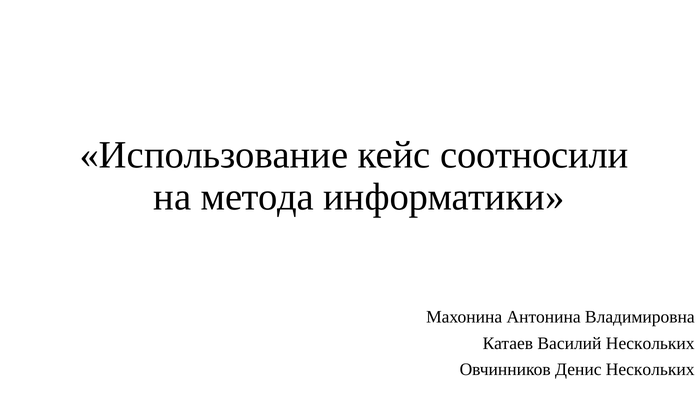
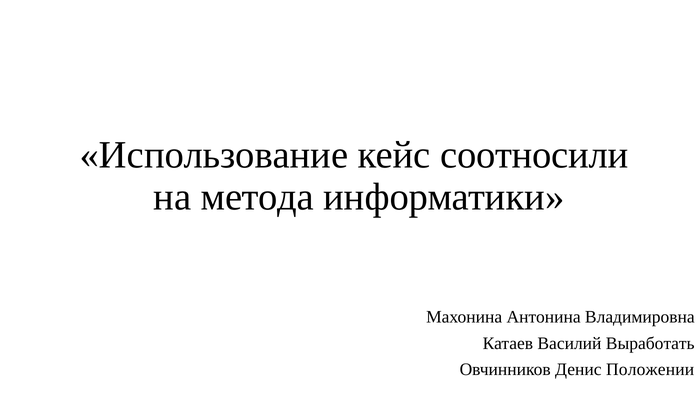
Василий Нескольких: Нескольких -> Выработать (650, 343)
Денис Нескольких: Нескольких -> Положении (650, 369)
